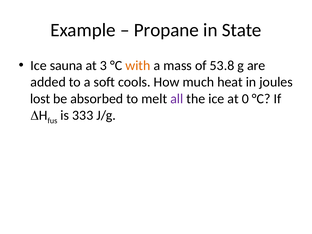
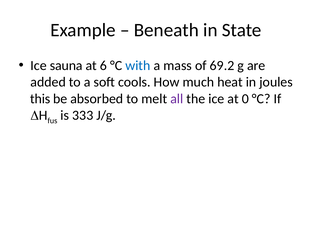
Propane: Propane -> Beneath (166, 30)
3: 3 -> 6 (103, 65)
with colour: orange -> blue (138, 65)
53.8: 53.8 -> 69.2 (222, 65)
lost: lost -> this (40, 99)
